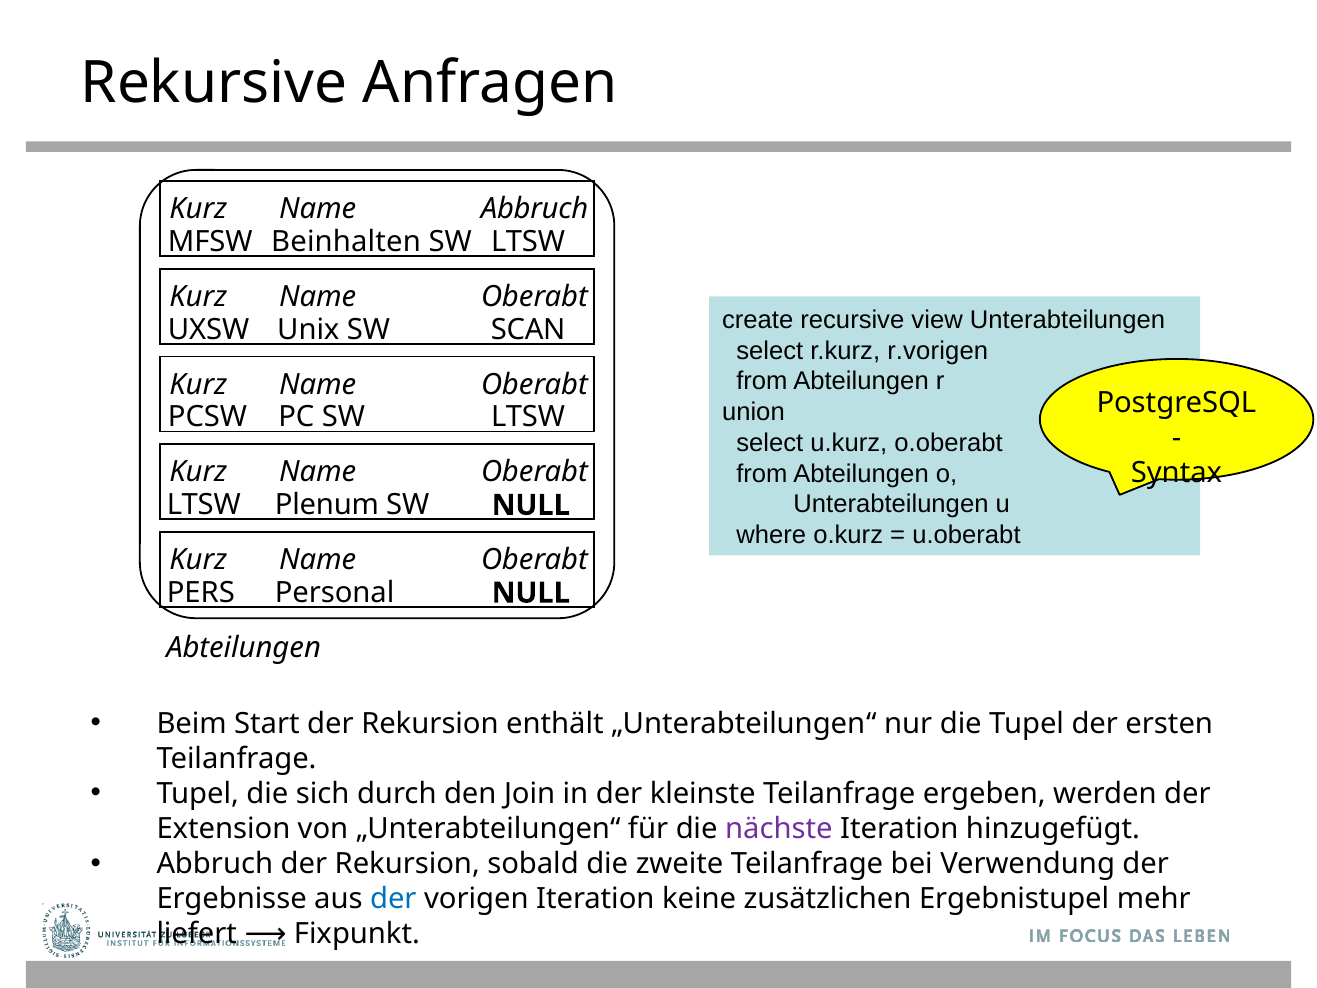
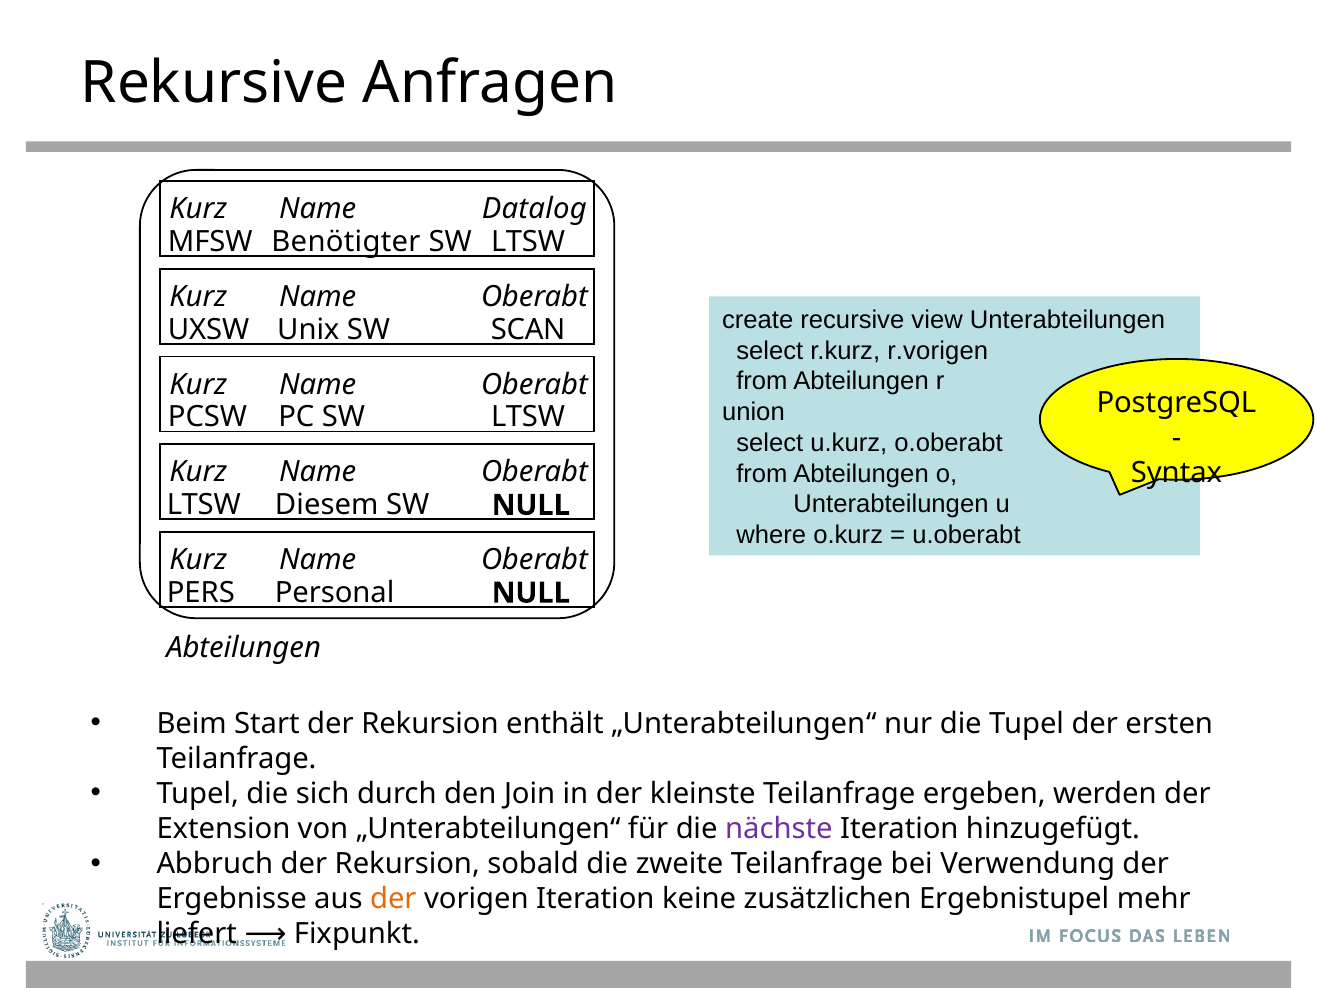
Name Abbruch: Abbruch -> Datalog (534, 209)
Beinhalten: Beinhalten -> Benötigter (346, 242)
Plenum: Plenum -> Diesem (327, 505)
der colour: blue -> orange (393, 899)
